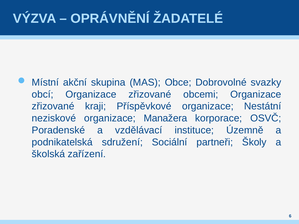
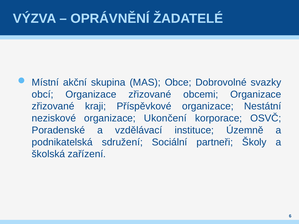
Manažera: Manažera -> Ukončení (165, 118)
